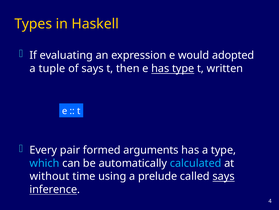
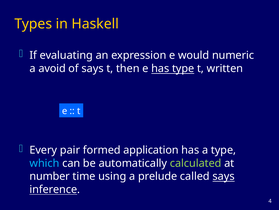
adopted: adopted -> numeric (233, 55)
tuple: tuple -> avoid (52, 68)
arguments: arguments -> application (151, 150)
calculated colour: light blue -> light green (196, 163)
without: without -> number (50, 176)
